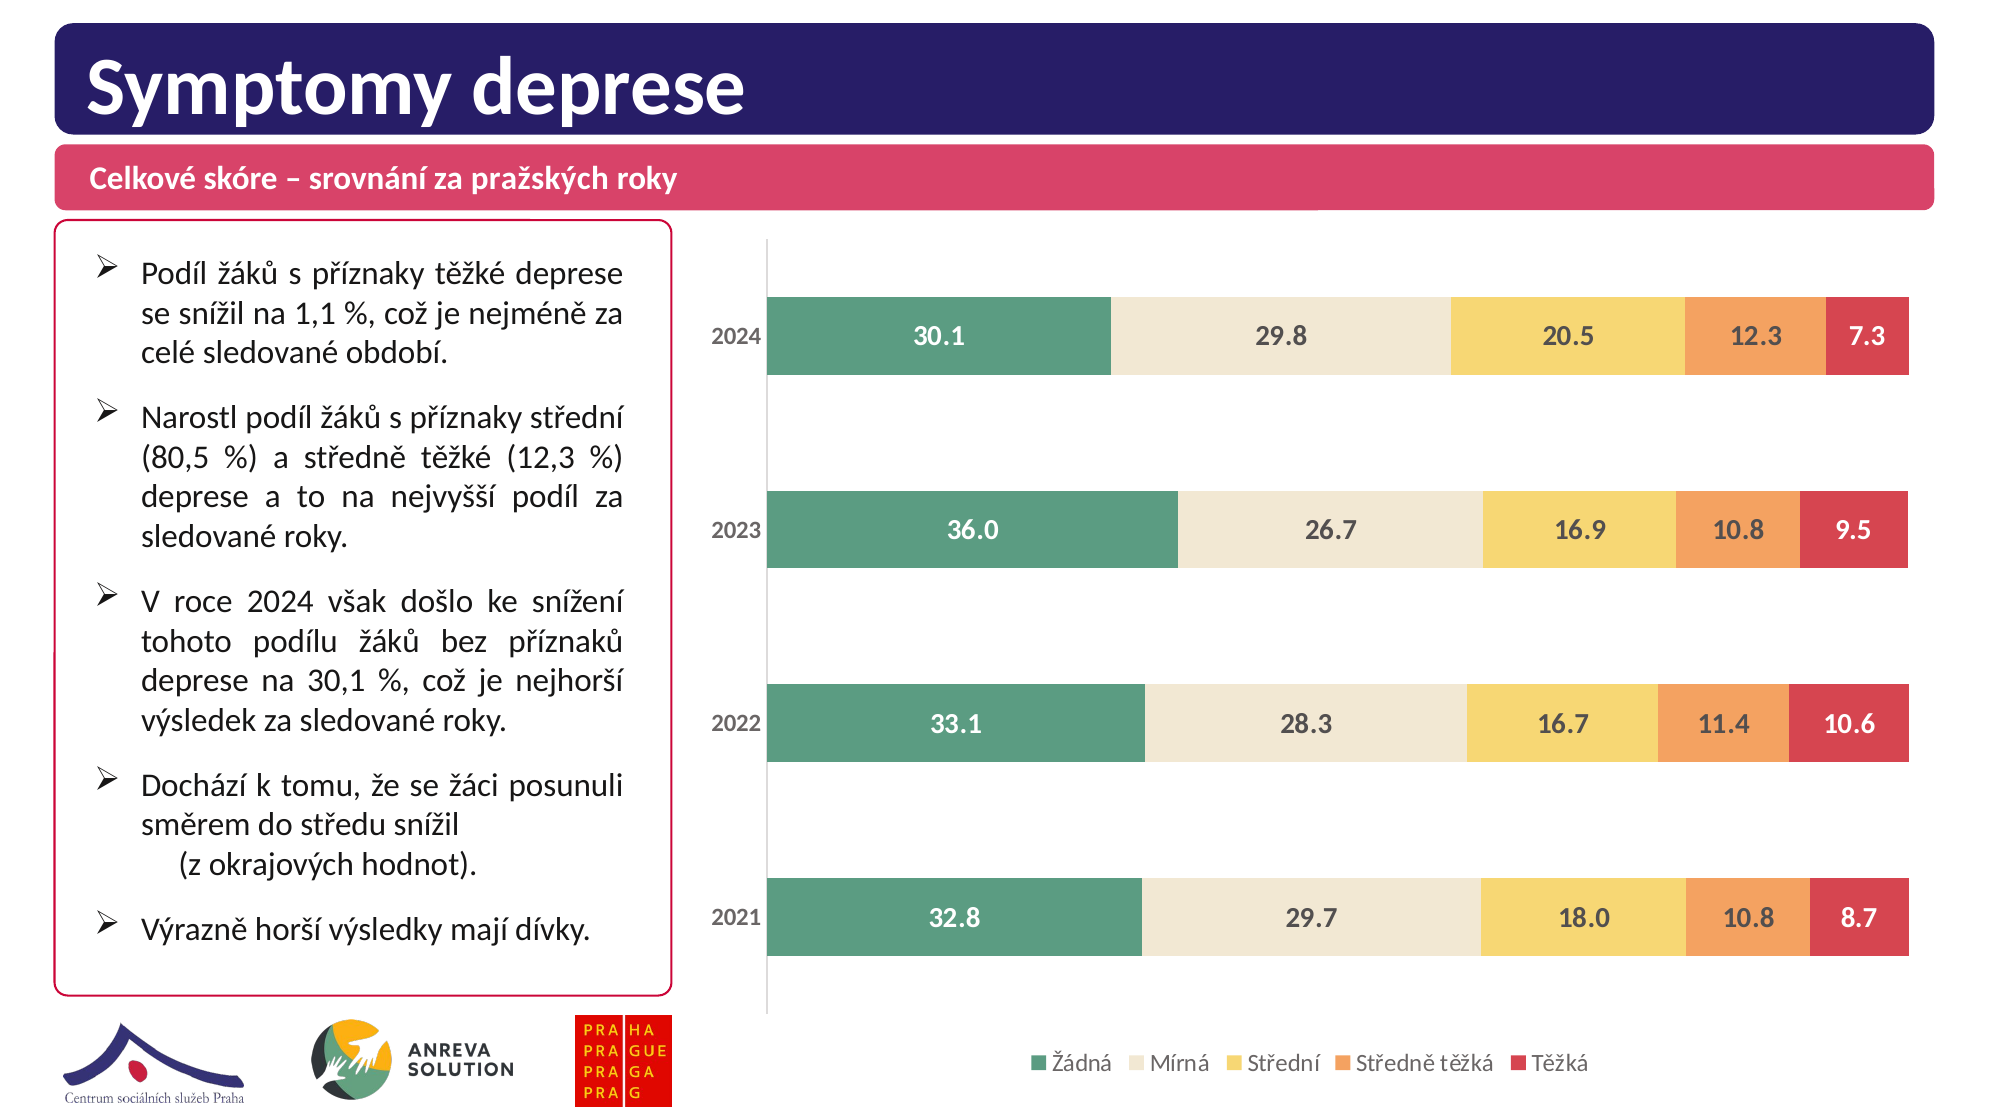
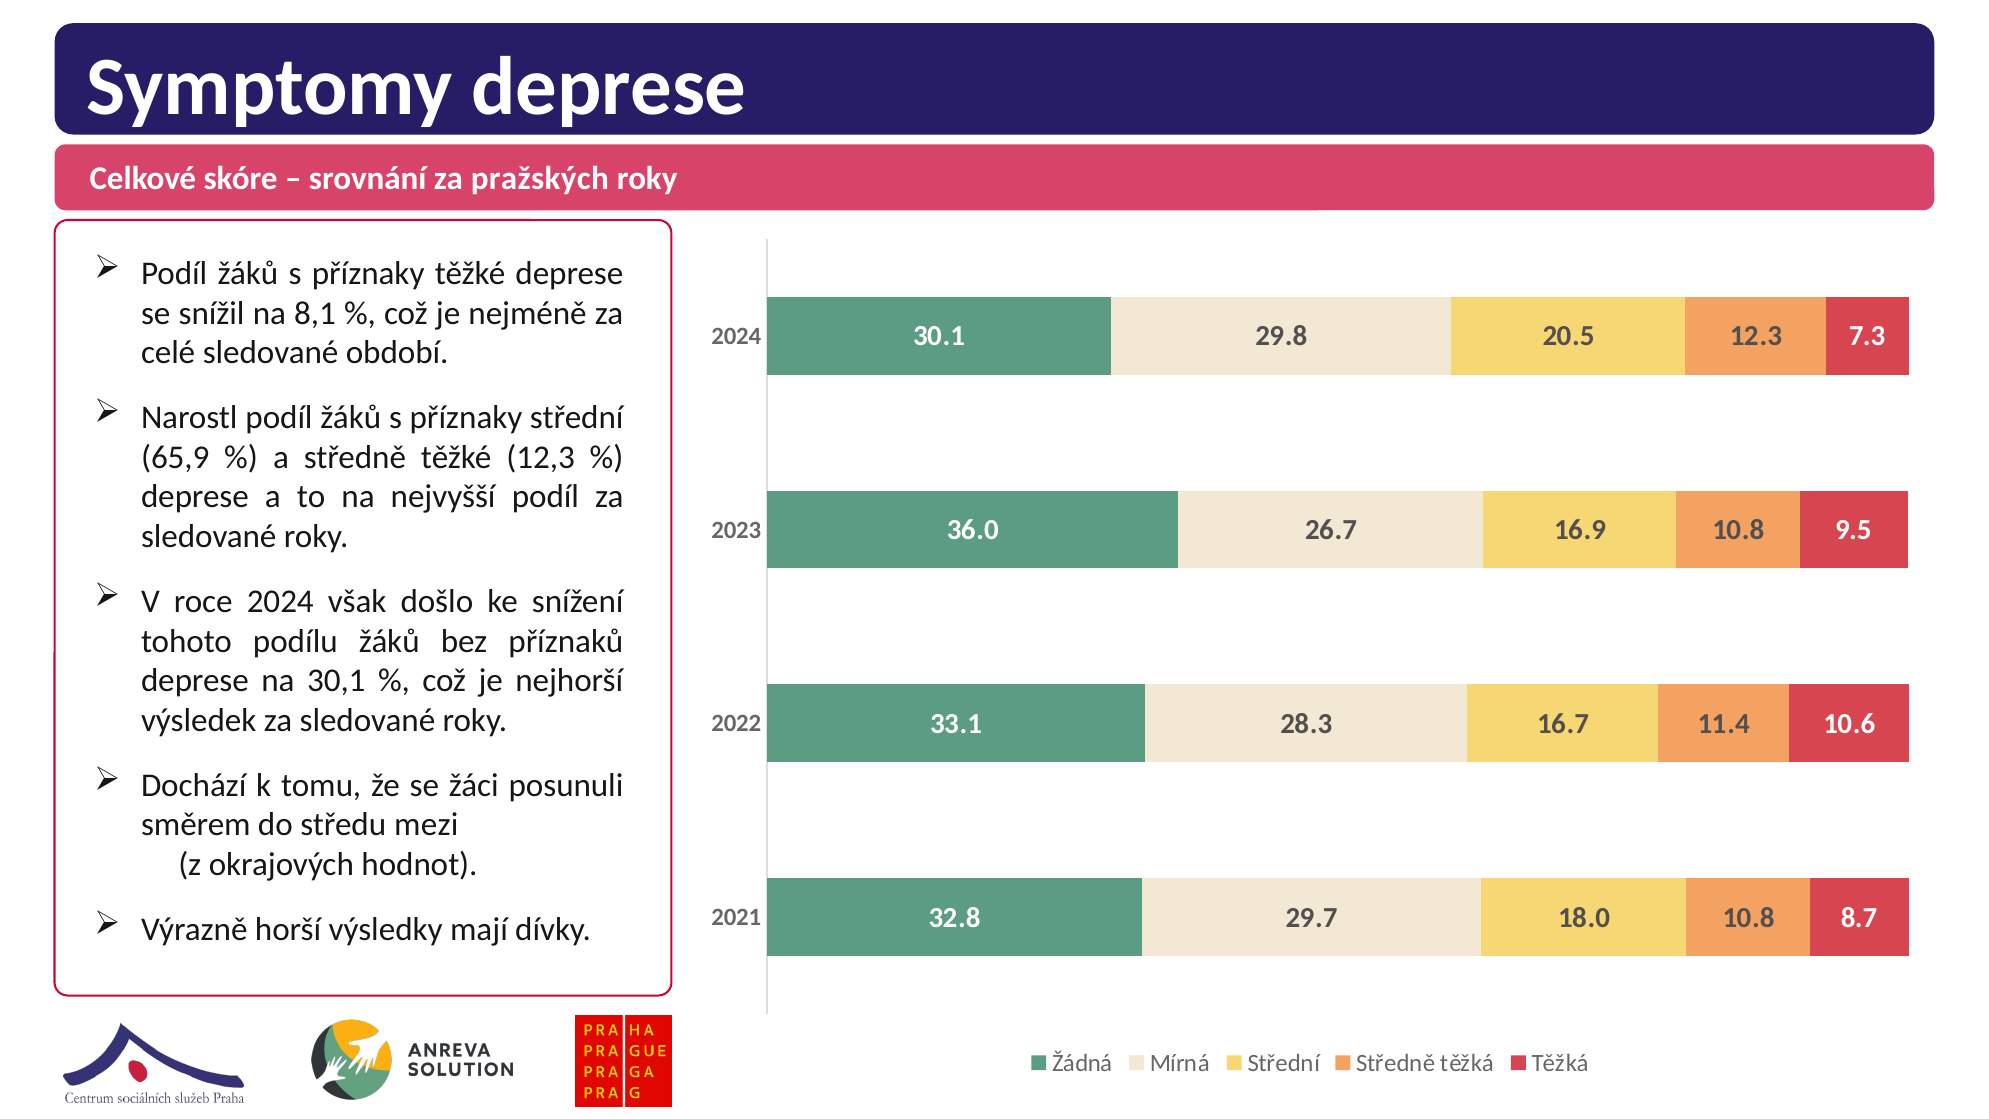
1,1: 1,1 -> 8,1 (315, 313)
80,5: 80,5 -> 65,9 (175, 457)
středu snížil: snížil -> mezi (426, 825)
